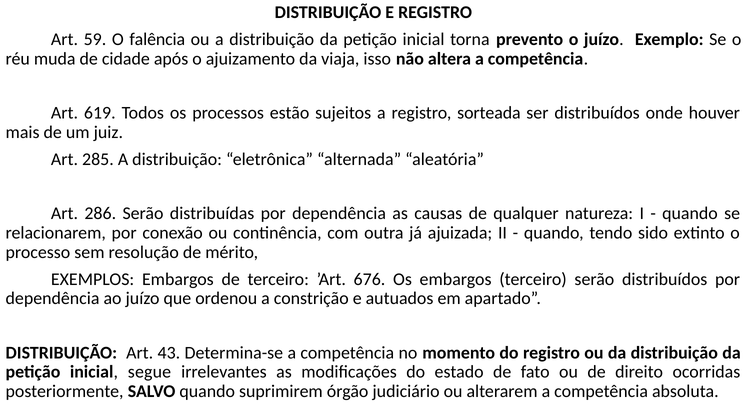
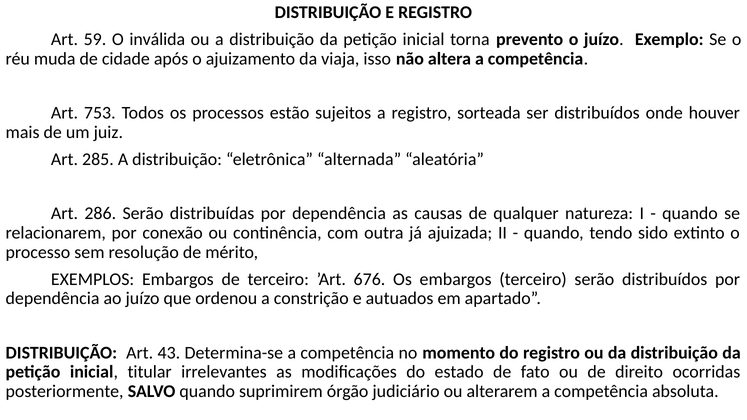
falência: falência -> inválida (157, 39)
619: 619 -> 753 (100, 113)
segue: segue -> titular (150, 372)
